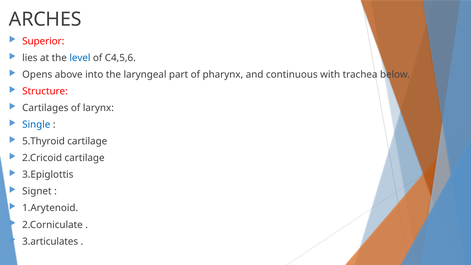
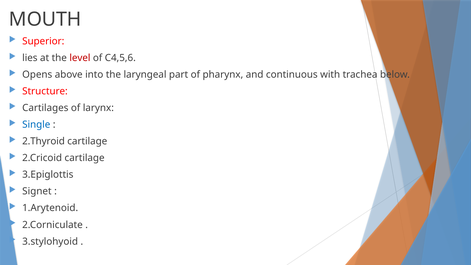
ARCHES: ARCHES -> MOUTH (45, 19)
level colour: blue -> red (80, 58)
5.Thyroid: 5.Thyroid -> 2.Thyroid (44, 141)
3.articulates: 3.articulates -> 3.stylohyoid (50, 241)
